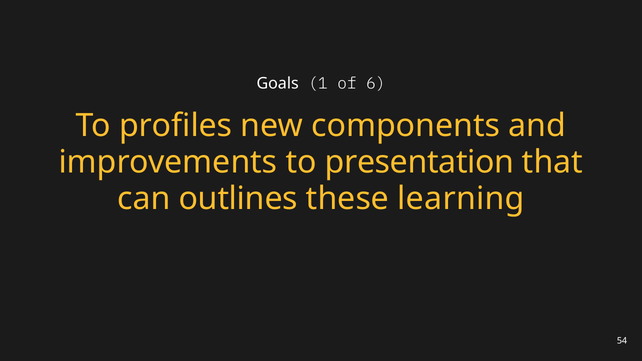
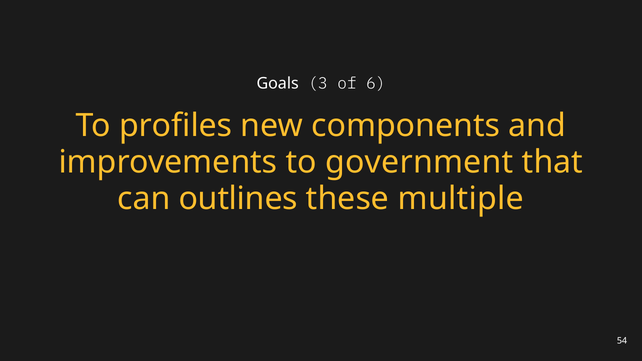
1: 1 -> 3 (318, 83)
presentation: presentation -> government (419, 162)
learning: learning -> multiple (461, 199)
